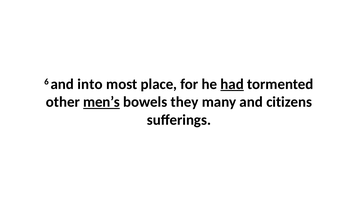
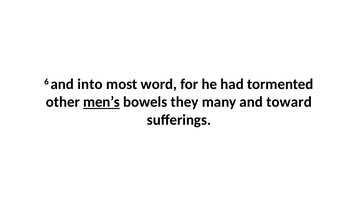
place: place -> word (159, 84)
had underline: present -> none (232, 84)
citizens: citizens -> toward (289, 102)
